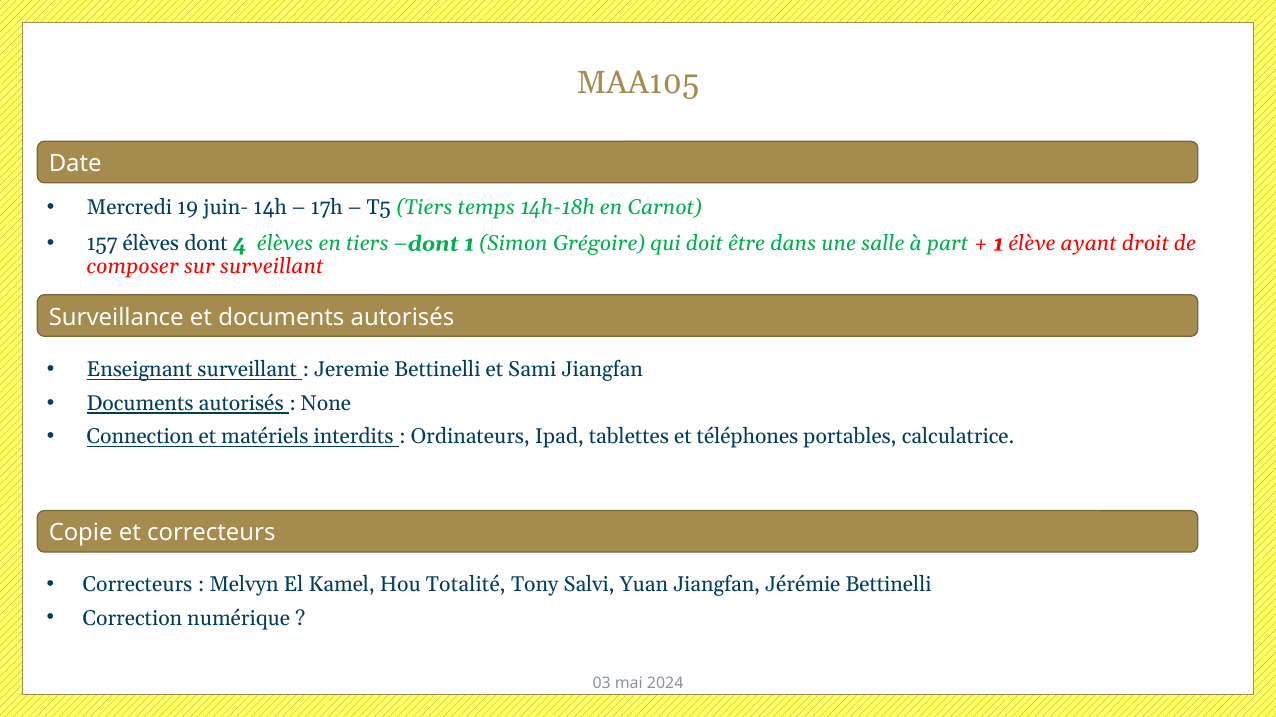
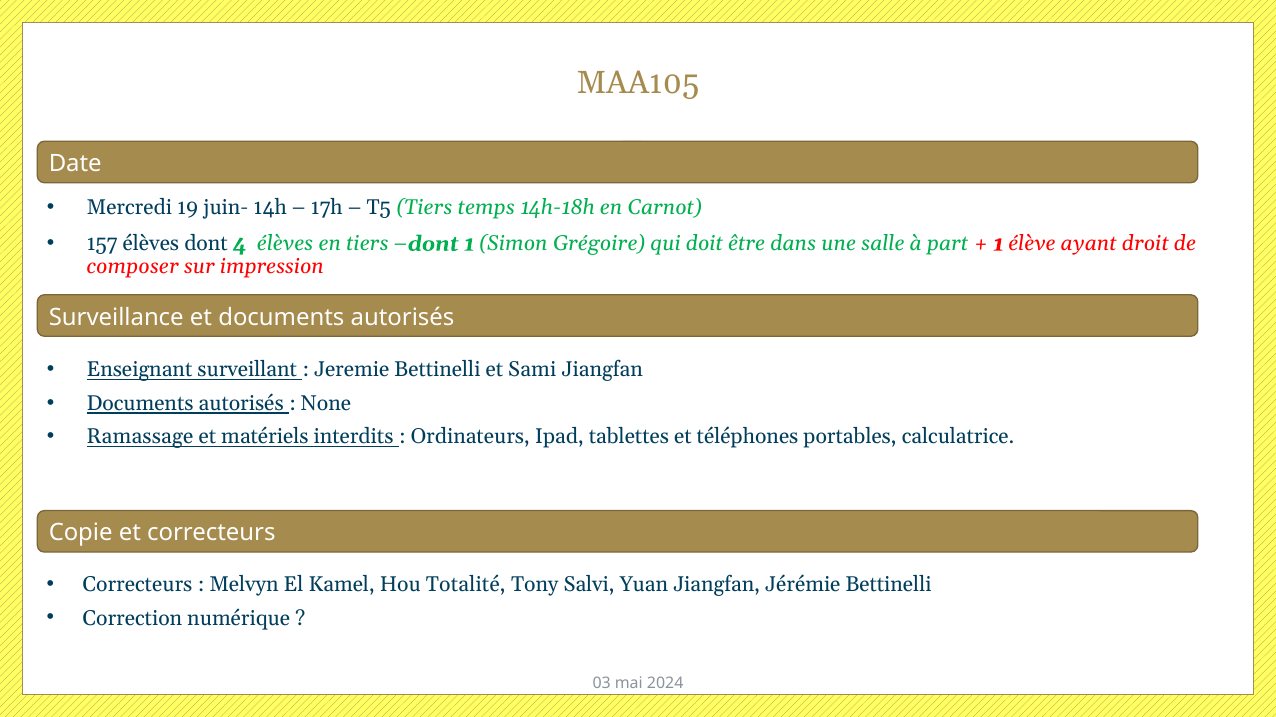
sur surveillant: surveillant -> impression (272, 267)
Connection: Connection -> Ramassage (140, 437)
